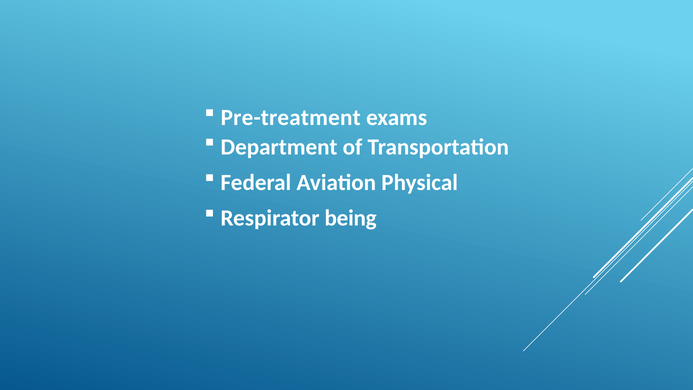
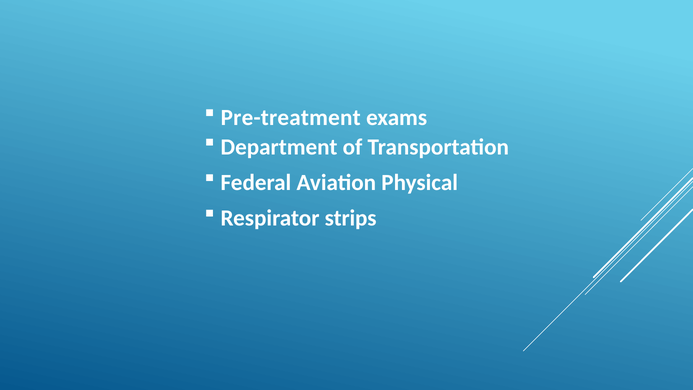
being: being -> strips (351, 218)
